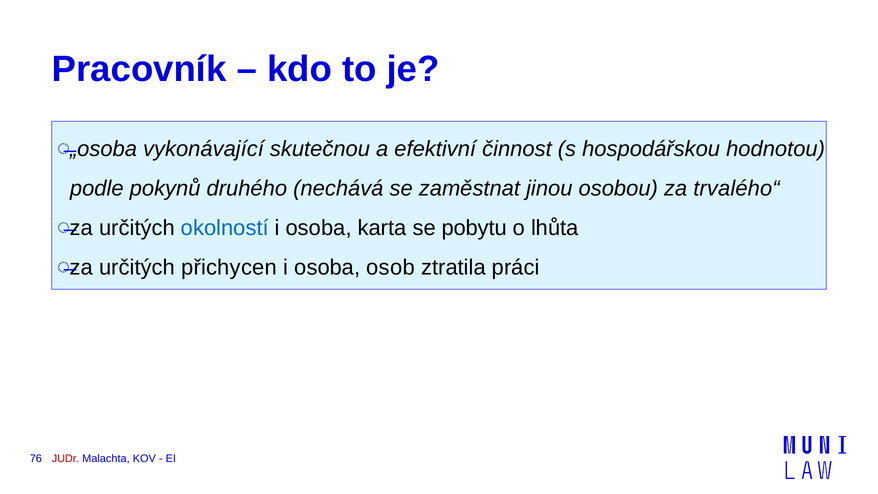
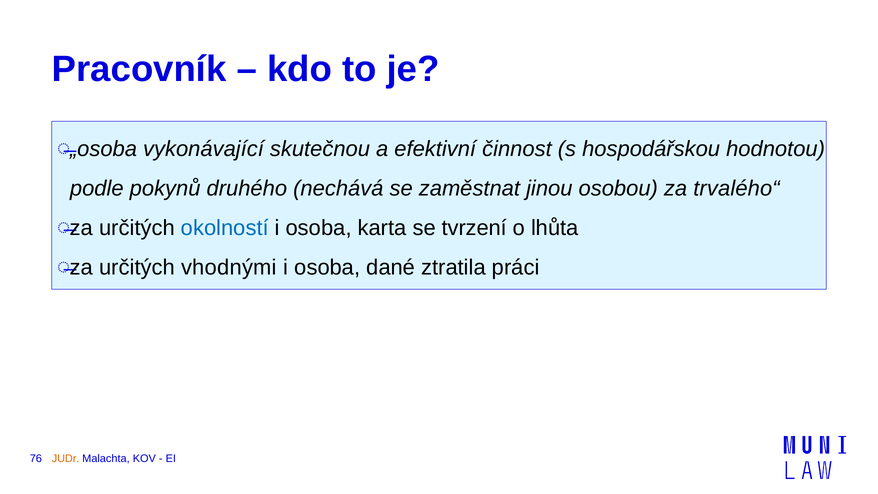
pobytu: pobytu -> tvrzení (474, 228)
přichycen: přichycen -> vhodnými (229, 268)
osob: osob -> dané (391, 268)
JUDr colour: red -> orange (66, 458)
